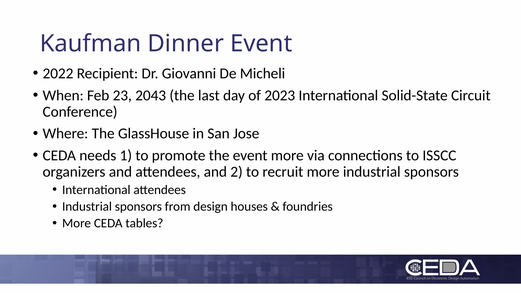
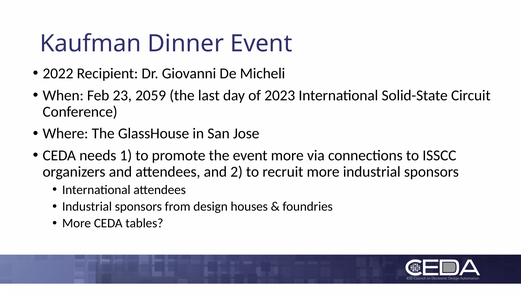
2043: 2043 -> 2059 (151, 95)
